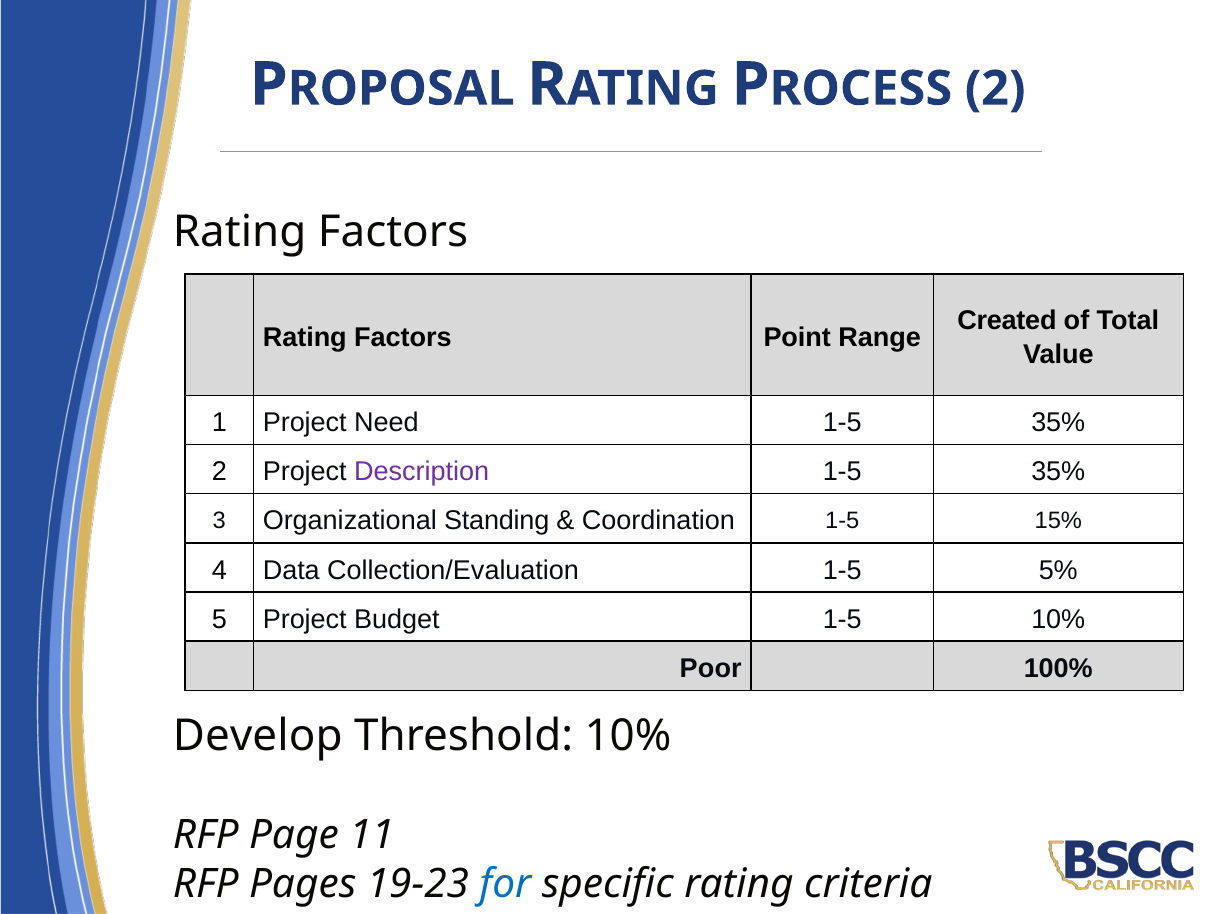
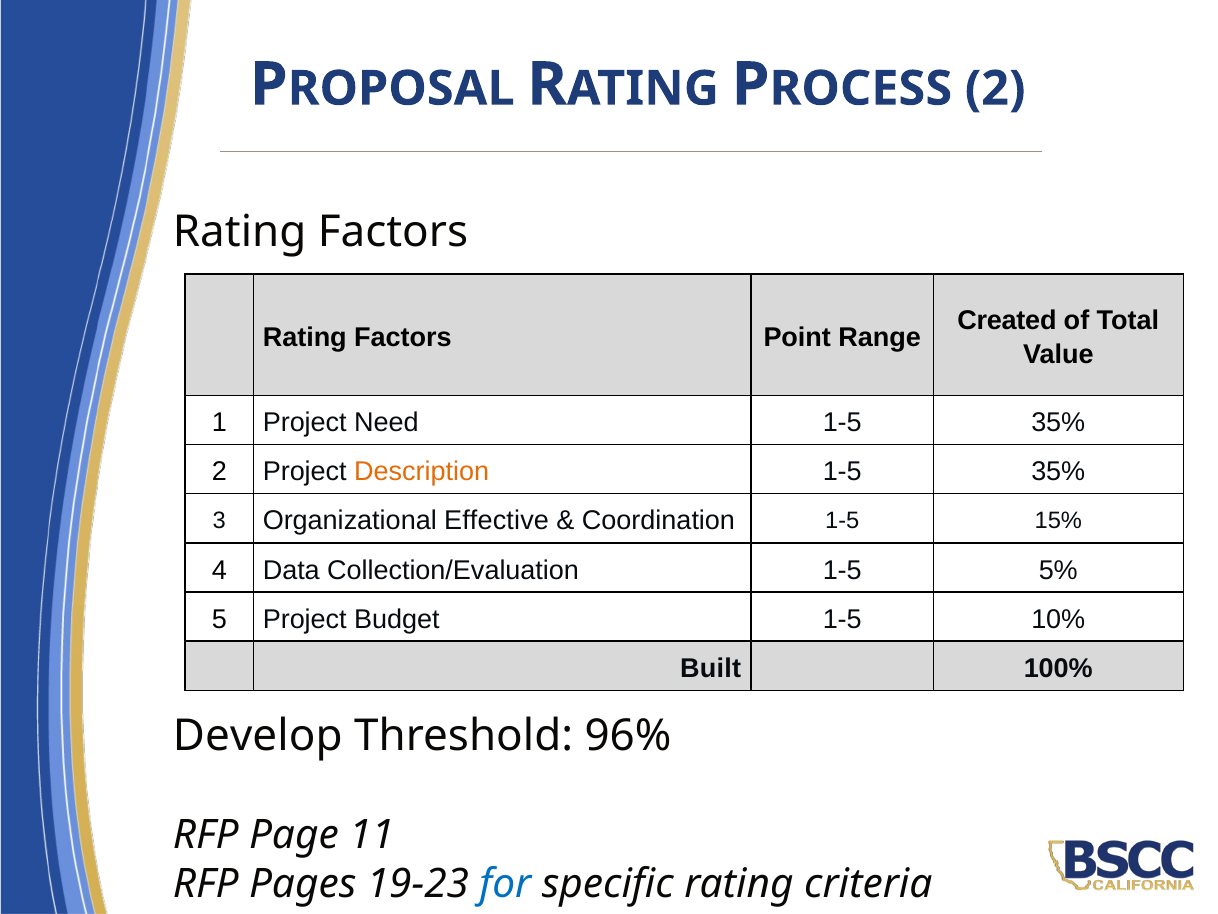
Description colour: purple -> orange (422, 472)
Standing: Standing -> Effective (497, 521)
Poor: Poor -> Built (711, 668)
Threshold 10%: 10% -> 96% (628, 735)
